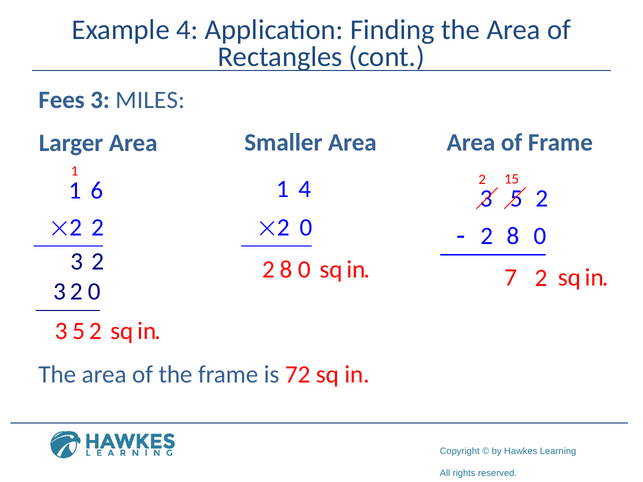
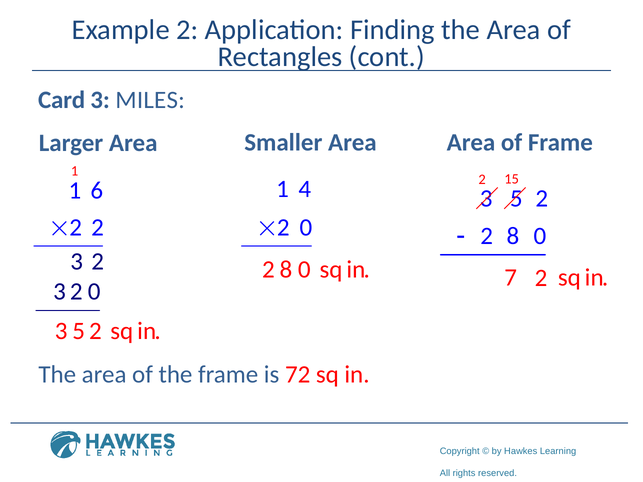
Example 4: 4 -> 2 (187, 30)
Fees: Fees -> Card (62, 100)
